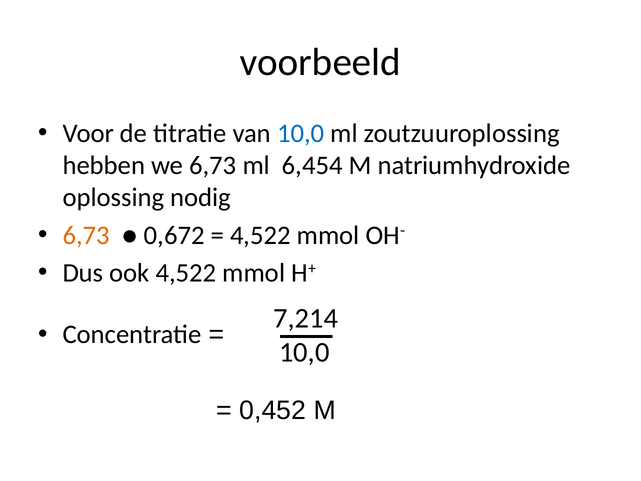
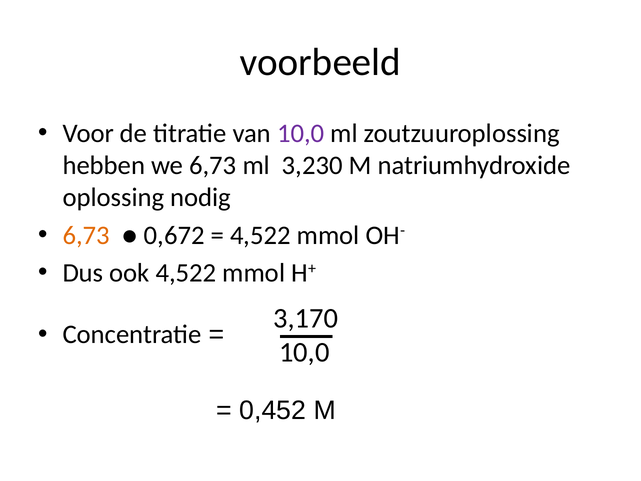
10,0 colour: blue -> purple (301, 133)
6,454: 6,454 -> 3,230 (312, 165)
7,214: 7,214 -> 3,170 (306, 318)
